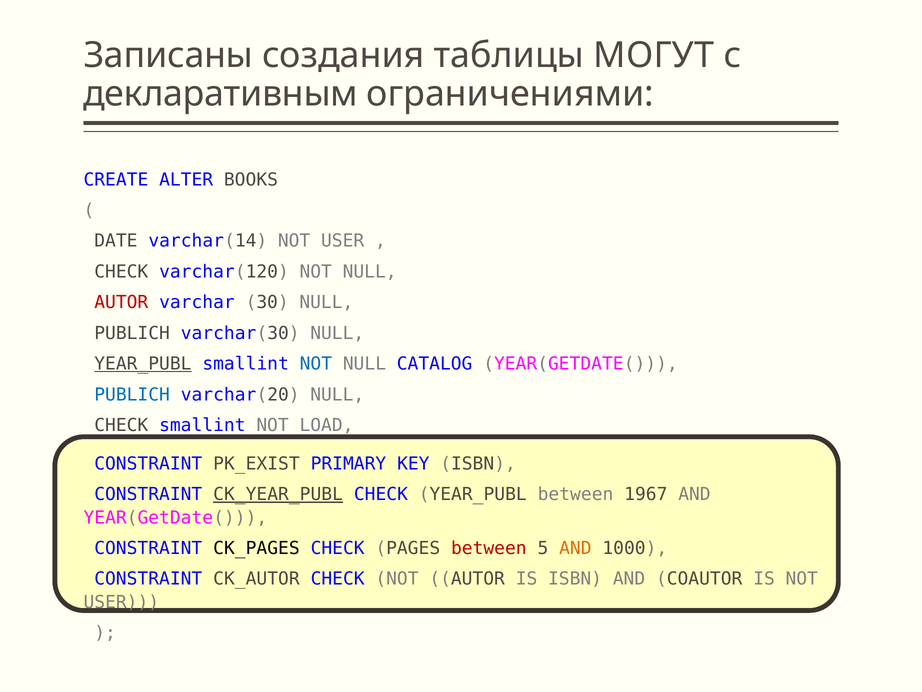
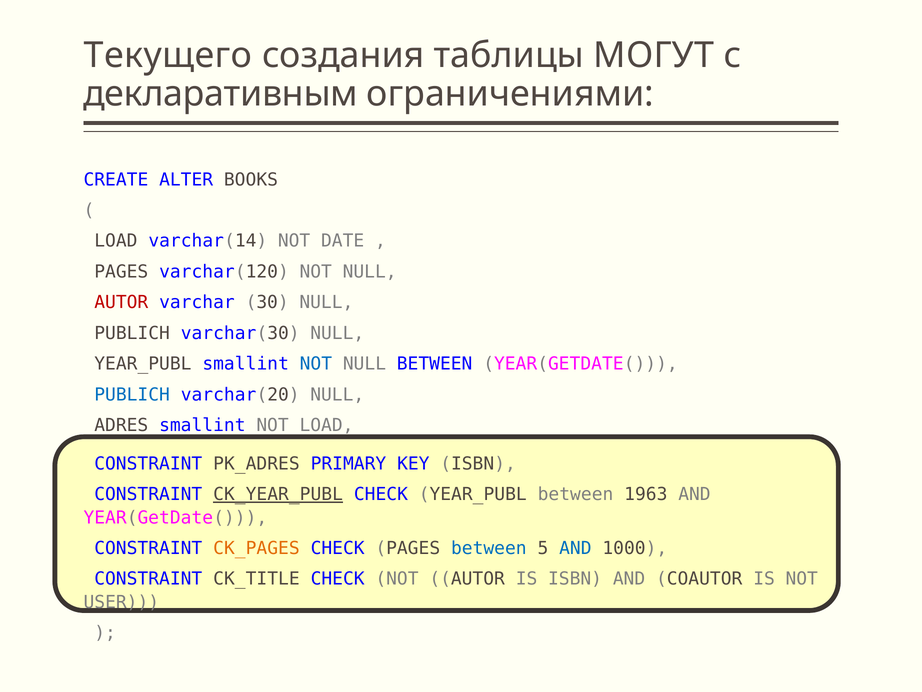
Записаны: Записаны -> Текущего (168, 55)
DATE: DATE -> LOAD (116, 241)
varchar(14 NOT USER: USER -> DATE (343, 241)
CHECK: CHECK -> PAGES (121, 272)
YEAR_PUBL underline: present -> none (143, 364)
NULL CATALOG: CATALOG -> BETWEEN (435, 364)
CHECK: CHECK -> ADRES (121, 425)
PK_EXIST: PK_EXIST -> PK_ADRES (256, 464)
1967: 1967 -> 1963 (646, 494)
CK_PAGES colour: black -> orange (256, 548)
between colour: red -> blue (489, 548)
AND colour: orange -> blue (575, 548)
CK_AUTOR: CK_AUTOR -> CK_TITLE (256, 579)
